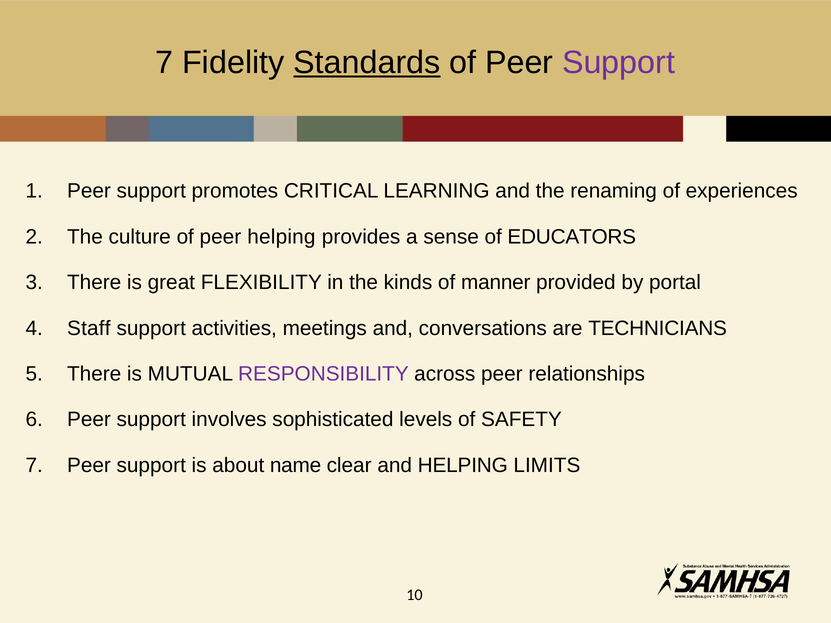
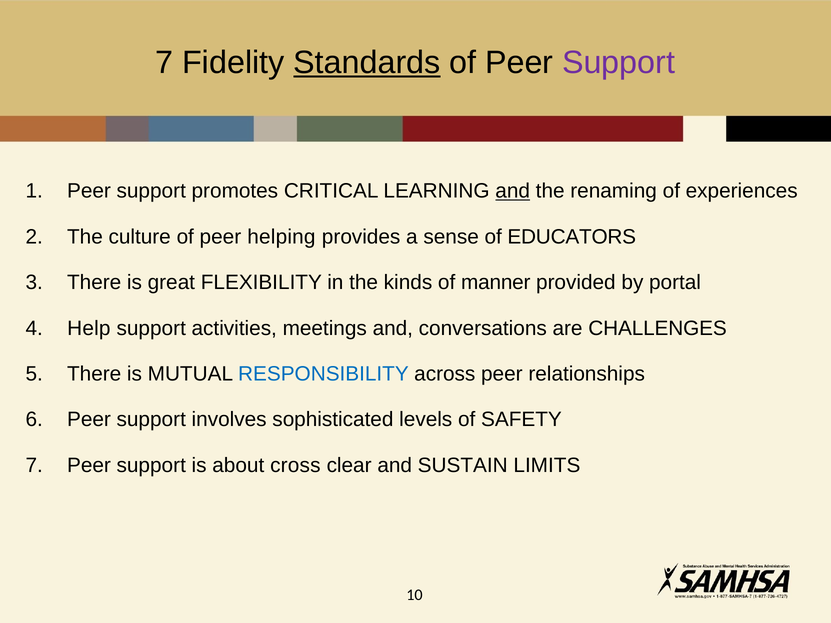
and underline: none -> present (513, 191)
Staff: Staff -> Help (89, 328)
TECHNICIANS: TECHNICIANS -> CHALLENGES (658, 328)
RESPONSIBILITY colour: purple -> blue (323, 374)
name: name -> cross (295, 465)
and HELPING: HELPING -> SUSTAIN (463, 465)
